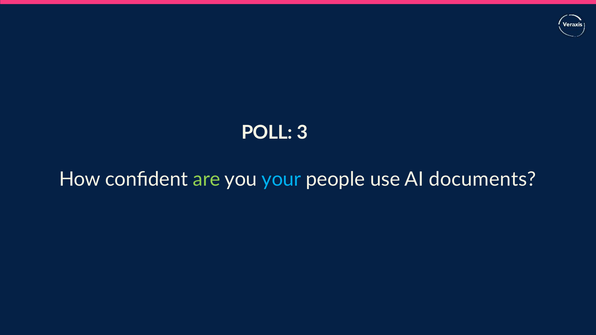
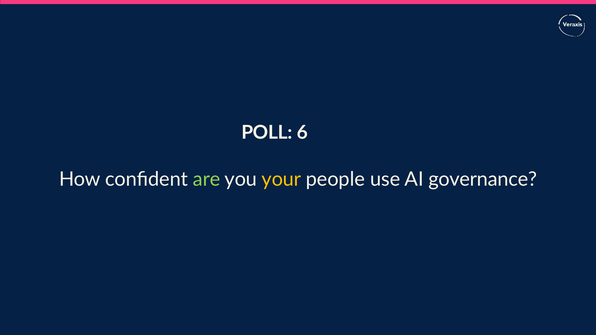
3: 3 -> 6 (302, 133)
your colour: light blue -> yellow (281, 179)
documents: documents -> governance (483, 179)
